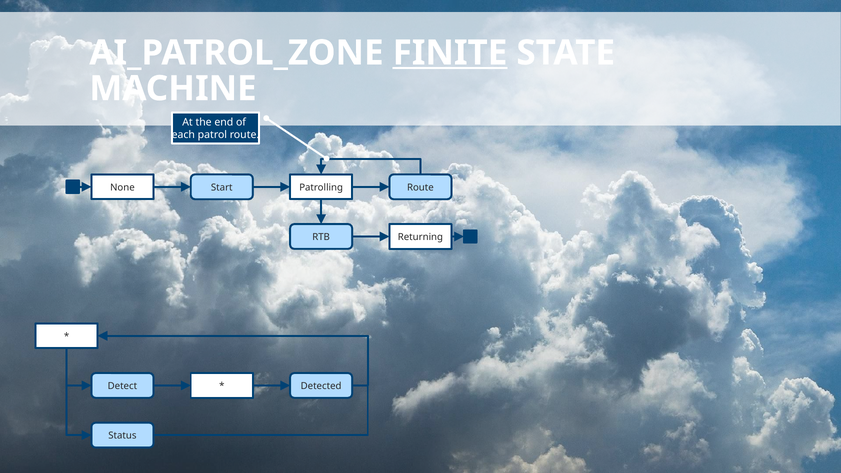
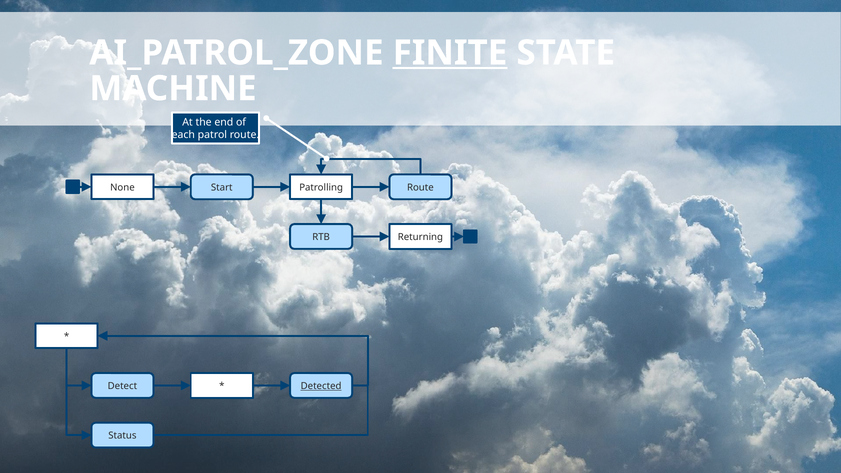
Detected underline: none -> present (321, 386)
